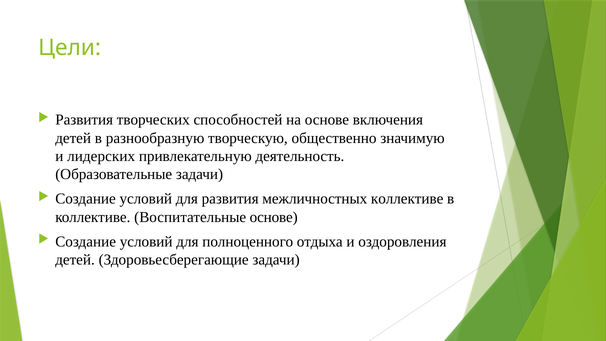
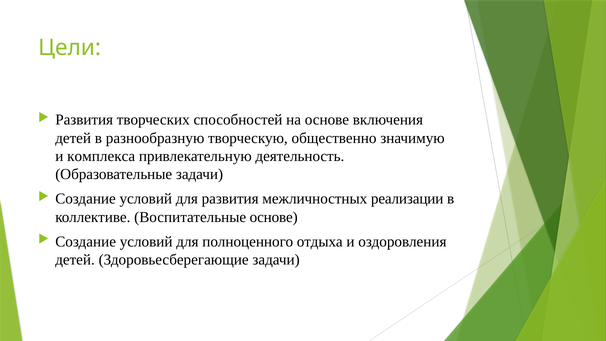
лидерских: лидерских -> комплекса (101, 156)
межличностных коллективе: коллективе -> реализации (407, 199)
